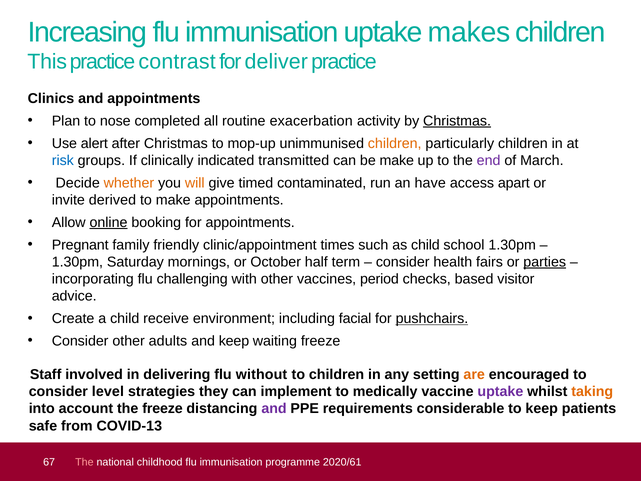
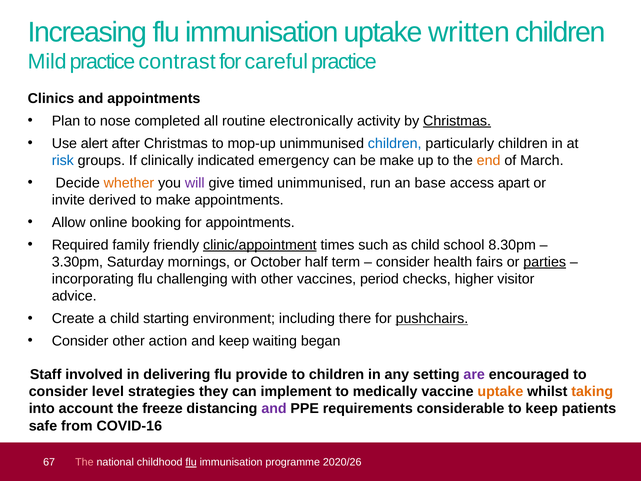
makes: makes -> written (469, 32)
This: This -> Mild (47, 62)
deliver: deliver -> careful (276, 62)
exacerbation: exacerbation -> electronically (311, 121)
children colour: orange -> blue (395, 143)
transmitted: transmitted -> emergency (294, 160)
end colour: purple -> orange (489, 160)
will colour: orange -> purple (195, 183)
timed contaminated: contaminated -> unimmunised (322, 183)
have: have -> base (430, 183)
online underline: present -> none (109, 222)
Pregnant: Pregnant -> Required (80, 245)
clinic/appointment underline: none -> present (260, 245)
school 1.30pm: 1.30pm -> 8.30pm (512, 245)
1.30pm: 1.30pm -> 3.30pm (77, 262)
based: based -> higher (474, 279)
receive: receive -> starting (166, 319)
facial: facial -> there (355, 319)
adults: adults -> action (168, 341)
waiting freeze: freeze -> began (321, 341)
without: without -> provide (262, 374)
are colour: orange -> purple (474, 374)
uptake colour: purple -> orange (500, 391)
COVID-13: COVID-13 -> COVID-16 (129, 426)
flu underline: none -> present (191, 462)
2020/61: 2020/61 -> 2020/26 (342, 462)
